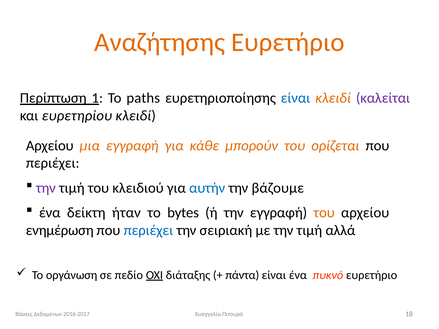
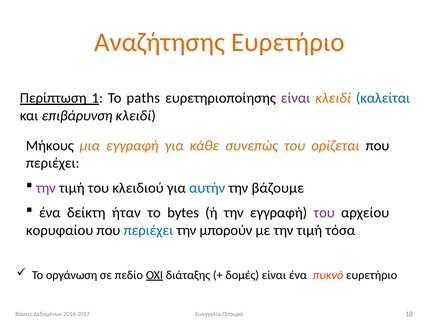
είναι colour: blue -> purple (295, 98)
καλείται colour: purple -> blue (383, 98)
ευρετηρίου: ευρετηρίου -> επιβάρυνση (77, 116)
Αρχείου: Αρχείου -> Μήκους (50, 146)
μπορούν: μπορούν -> συνεπώς (252, 146)
του colour: orange -> purple (324, 213)
ενημέρωση: ενημέρωση -> κορυφαίου (60, 230)
σειριακή: σειριακή -> μπορούν (226, 230)
αλλά: αλλά -> τόσα (340, 230)
πάντα: πάντα -> δομές (242, 275)
